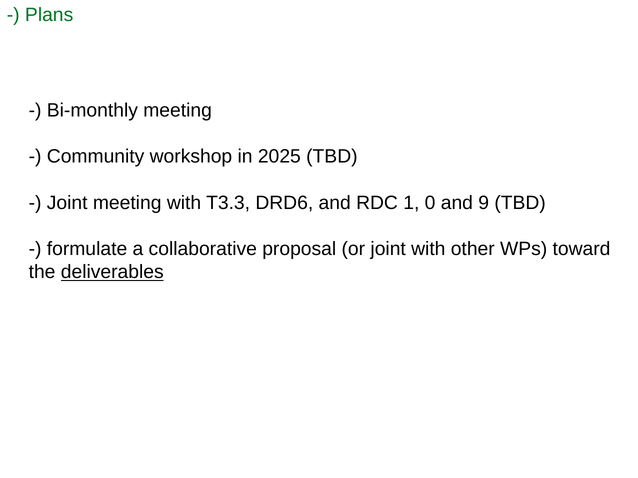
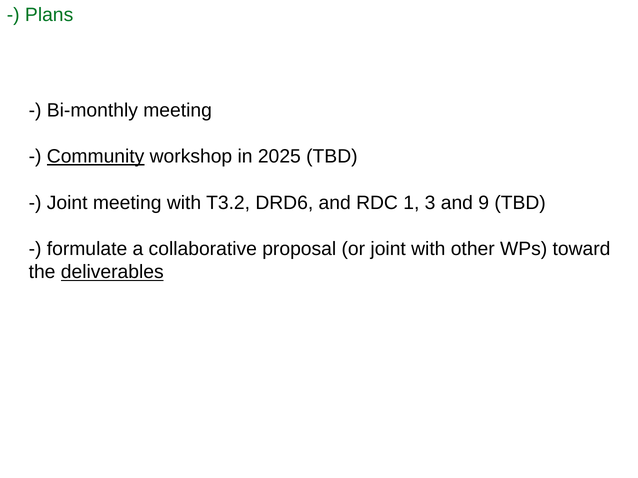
Community underline: none -> present (96, 157)
T3.3: T3.3 -> T3.2 (228, 203)
0: 0 -> 3 (430, 203)
